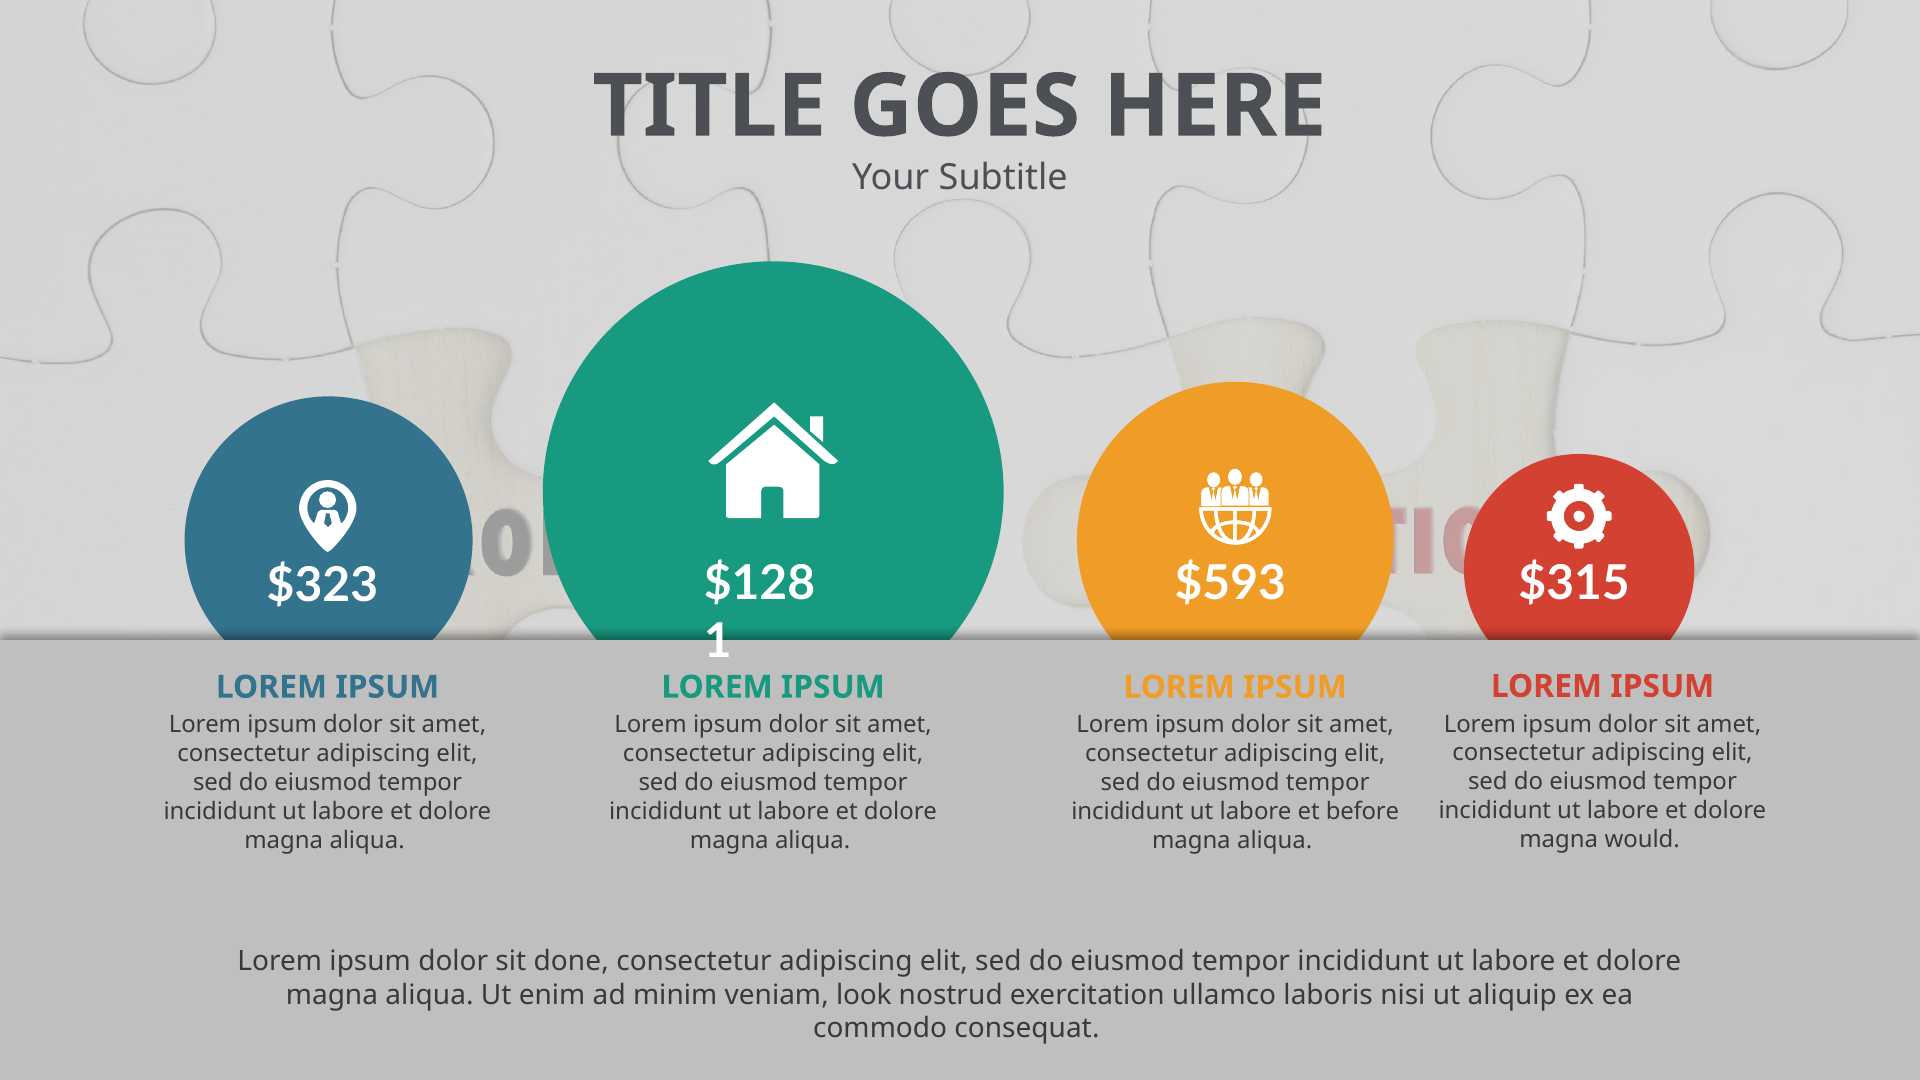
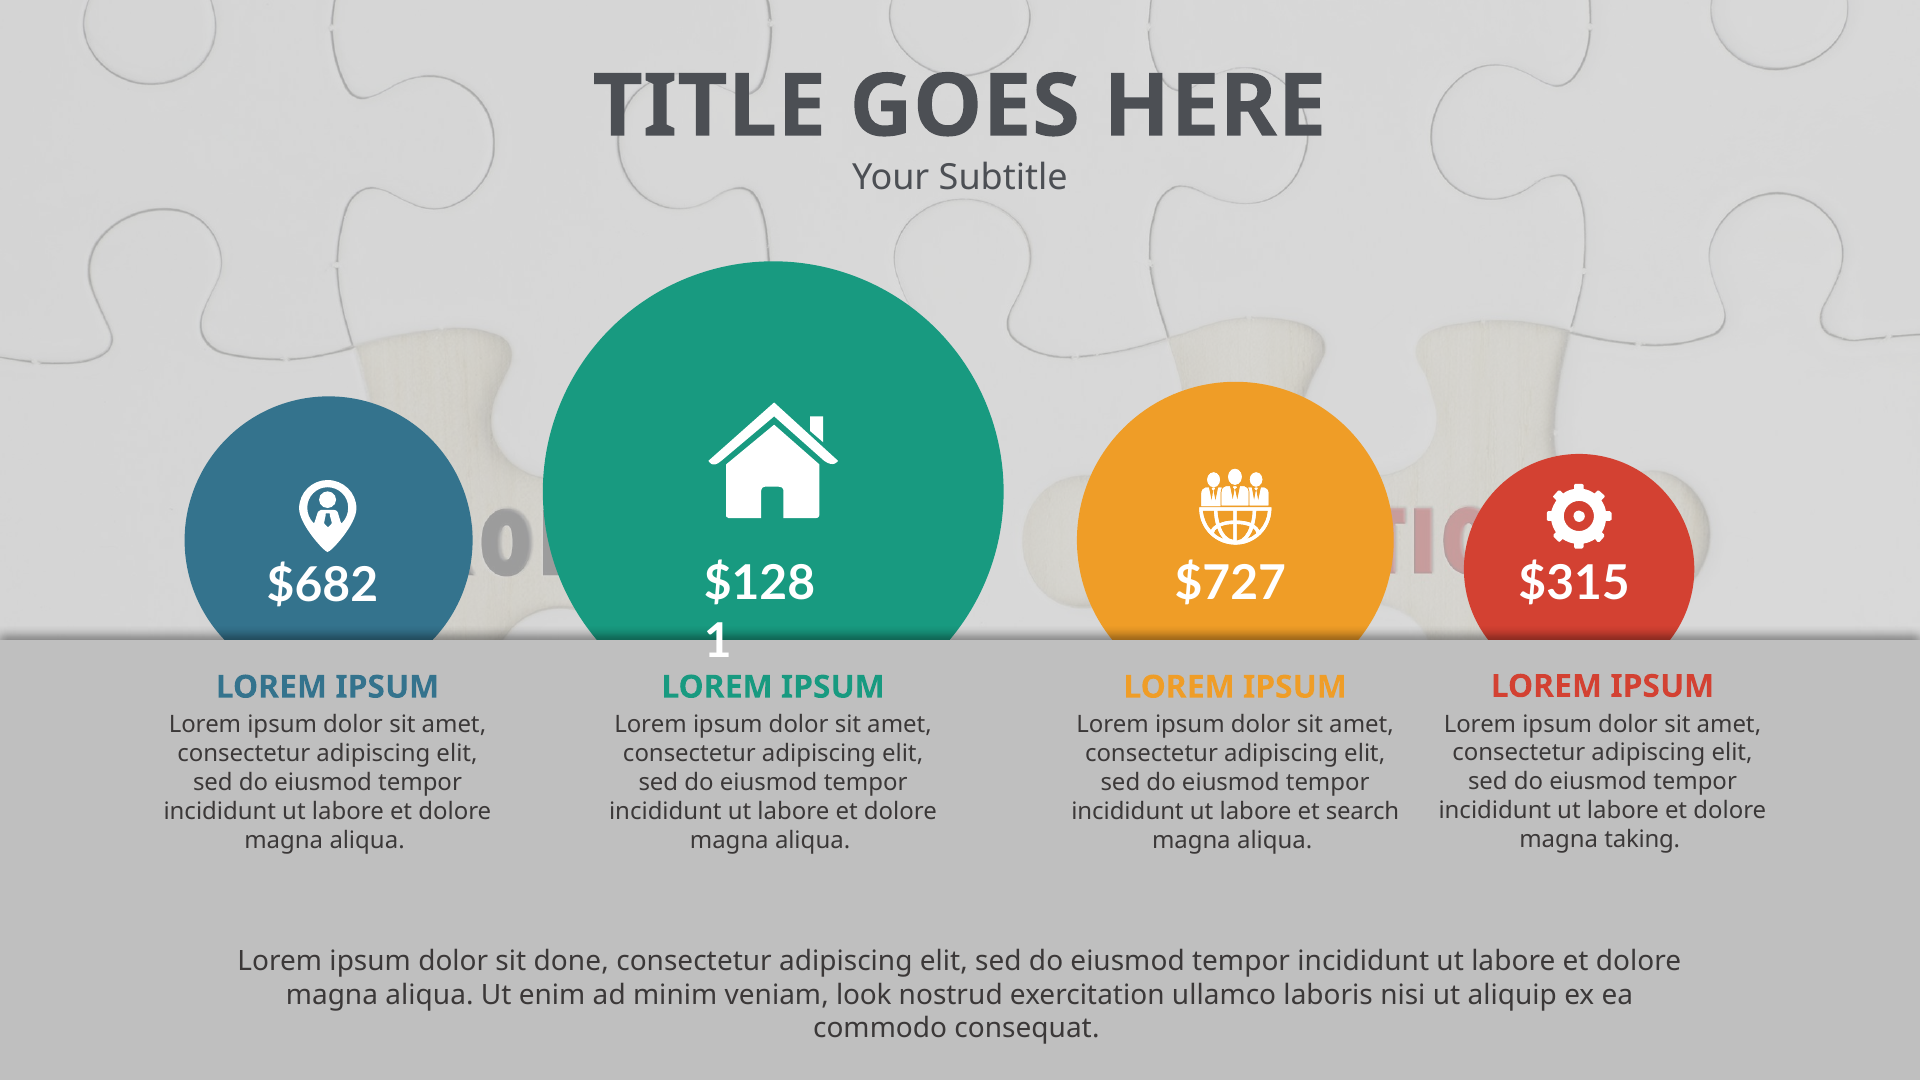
$593: $593 -> $727 (1230, 584)
$323: $323 -> $682 (322, 586)
before: before -> search (1363, 811)
would: would -> taking (1642, 839)
